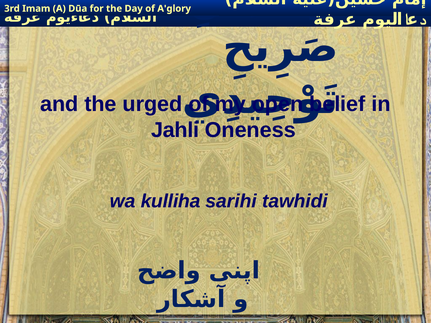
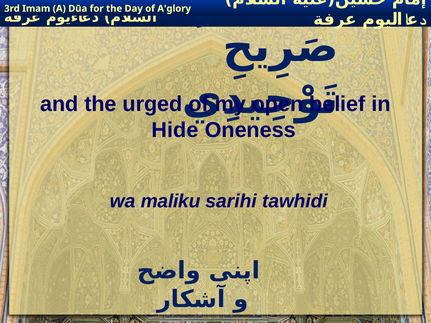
Jahli: Jahli -> Hide (175, 130)
kulliha: kulliha -> maliku (171, 201)
